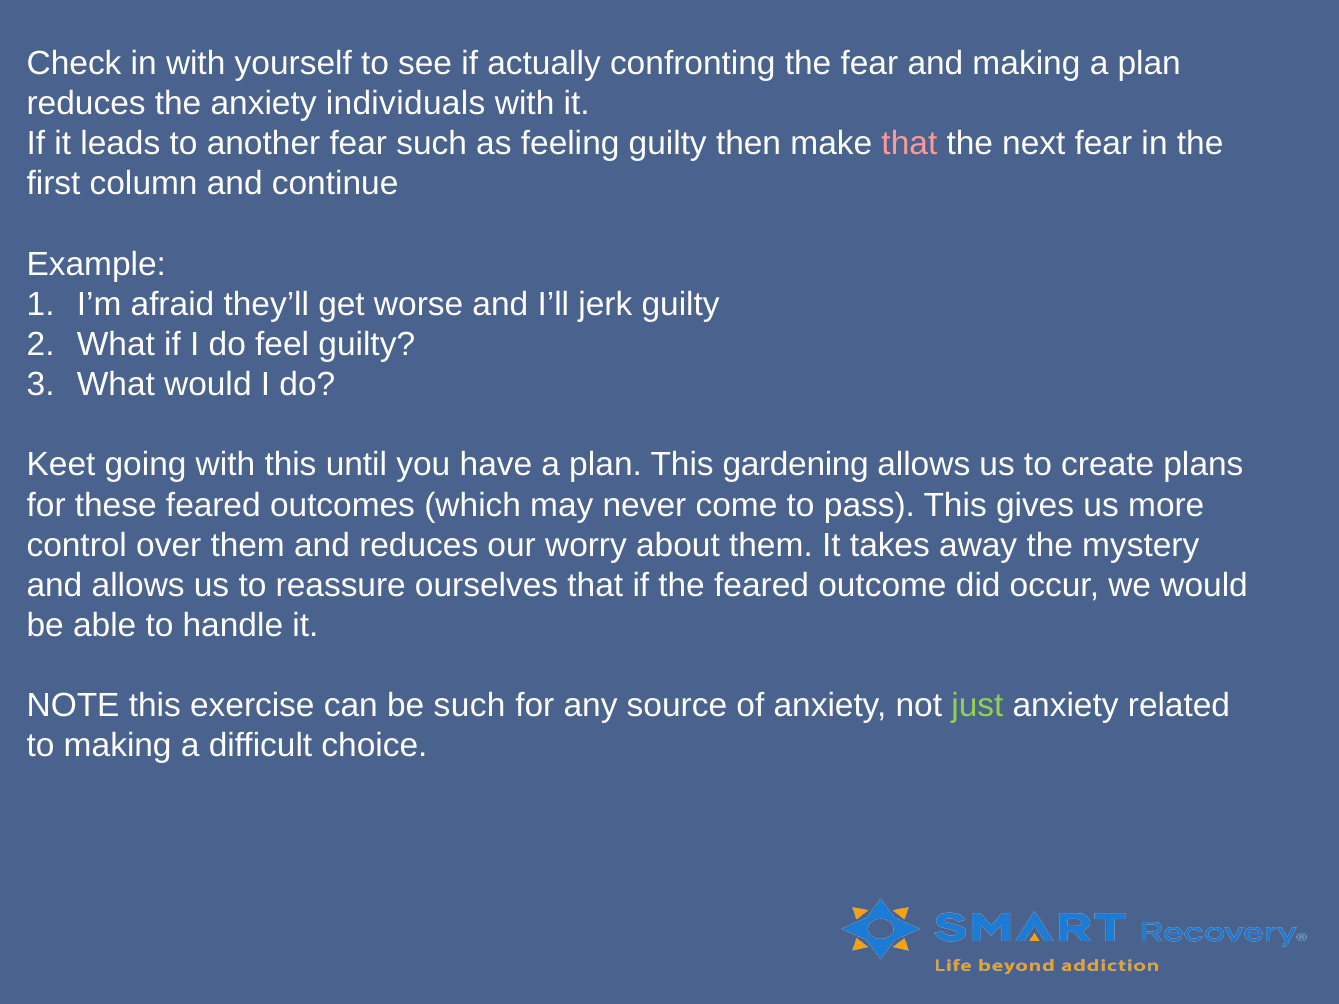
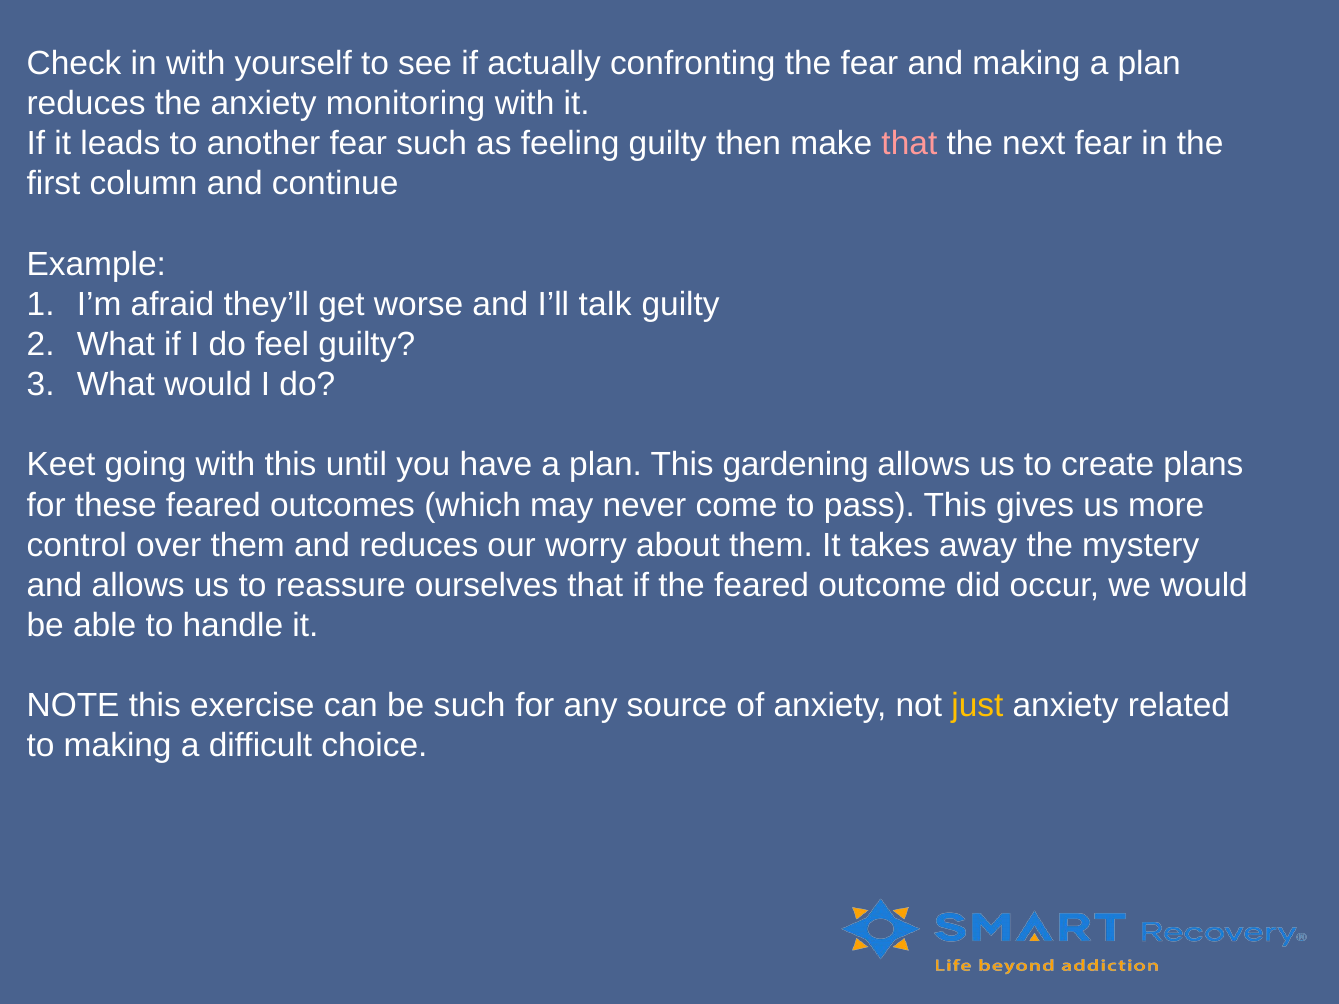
individuals: individuals -> monitoring (406, 103)
jerk: jerk -> talk (605, 304)
just colour: light green -> yellow (977, 706)
